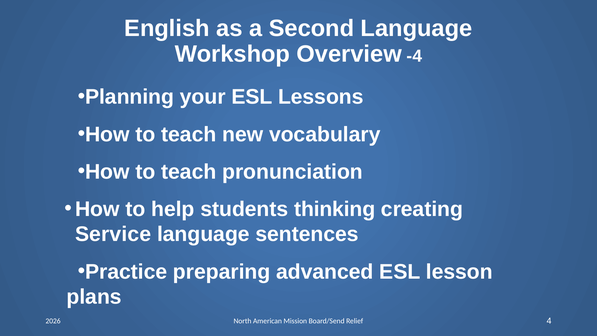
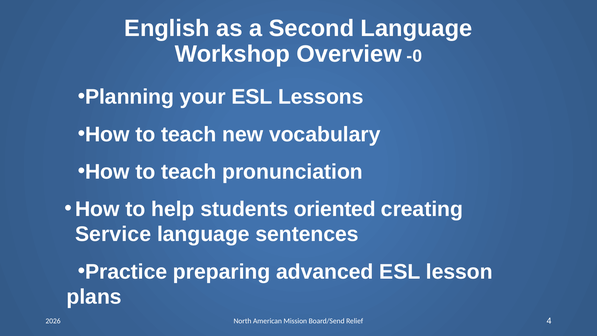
-4: -4 -> -0 (414, 56)
thinking: thinking -> oriented (335, 209)
